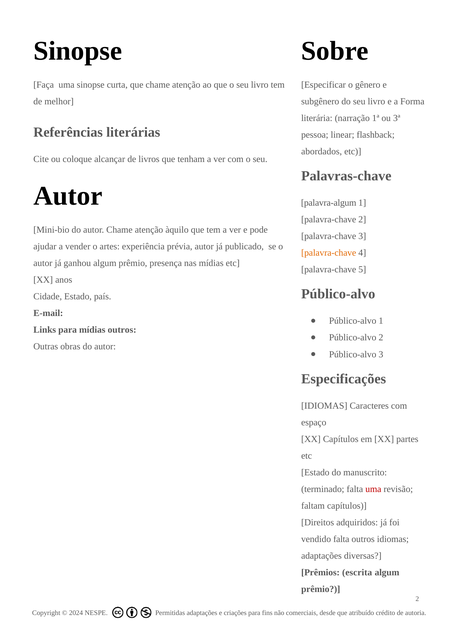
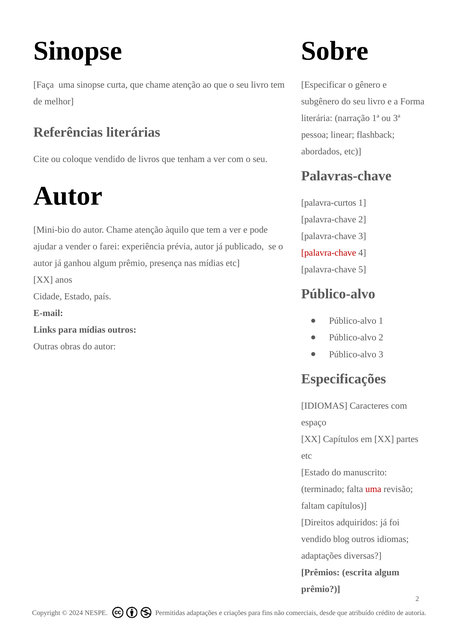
coloque alcançar: alcançar -> vendido (110, 159)
palavra-algum: palavra-algum -> palavra-curtos (329, 203)
artes: artes -> farei (110, 247)
palavra-chave colour: orange -> red (329, 253)
vendido falta: falta -> blog (341, 539)
